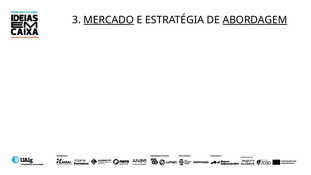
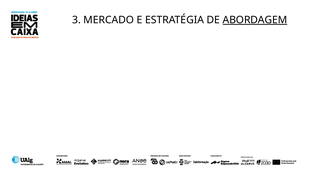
MERCADO underline: present -> none (109, 20)
